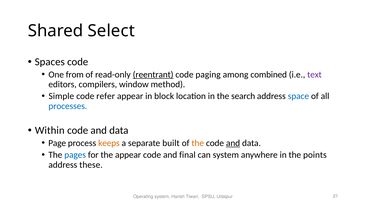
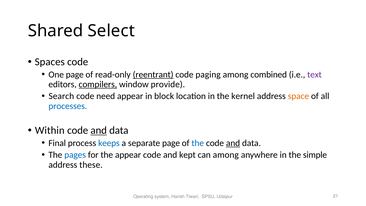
One from: from -> page (75, 74)
compilers underline: none -> present (98, 84)
method: method -> provide (168, 84)
Simple: Simple -> Search (61, 96)
refer: refer -> need (106, 96)
search: search -> kernel (243, 96)
space colour: blue -> orange (298, 96)
and underline: none -> present (99, 130)
Page: Page -> Final (57, 143)
keeps colour: orange -> blue (109, 143)
separate built: built -> page (171, 143)
the colour: orange -> blue (198, 143)
final: final -> kept (187, 155)
can system: system -> among (226, 155)
points: points -> simple (315, 155)
